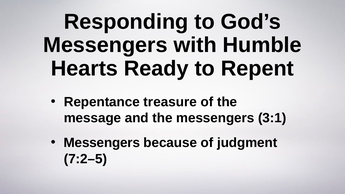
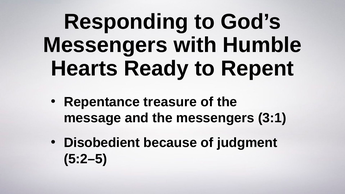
Messengers: Messengers -> Disobedient (102, 143)
7:2–5: 7:2–5 -> 5:2–5 (85, 159)
